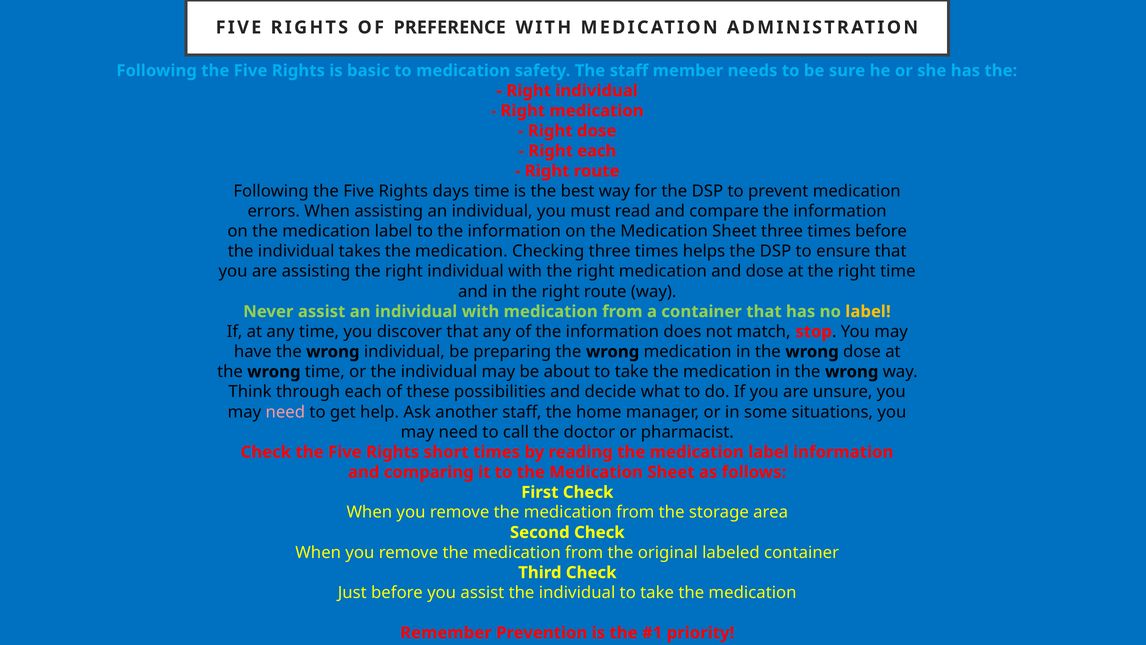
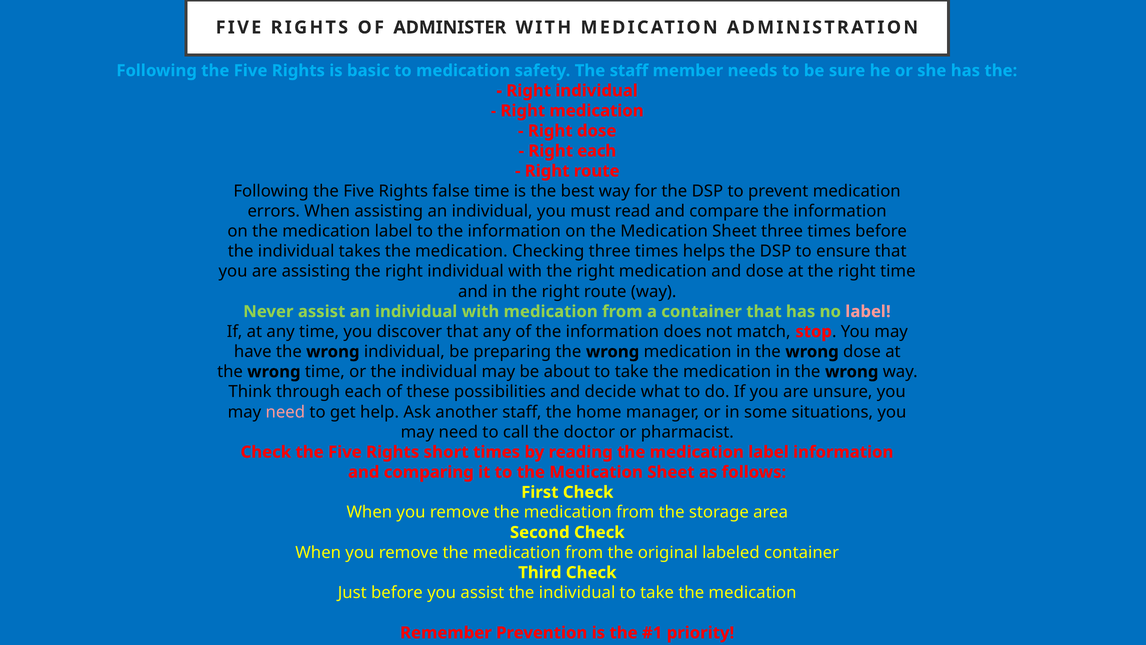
PREFERENCE: PREFERENCE -> ADMINISTER (450, 27)
days: days -> false (451, 191)
label colour: yellow -> pink (868, 311)
